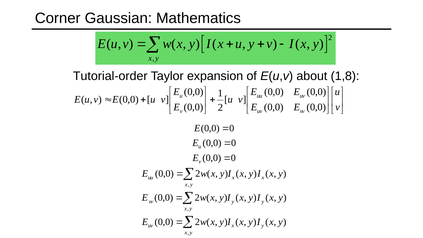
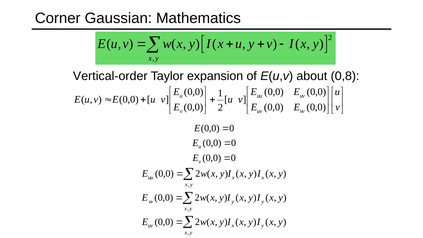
Tutorial-order: Tutorial-order -> Vertical-order (110, 76)
1,8: 1,8 -> 0,8 (345, 76)
